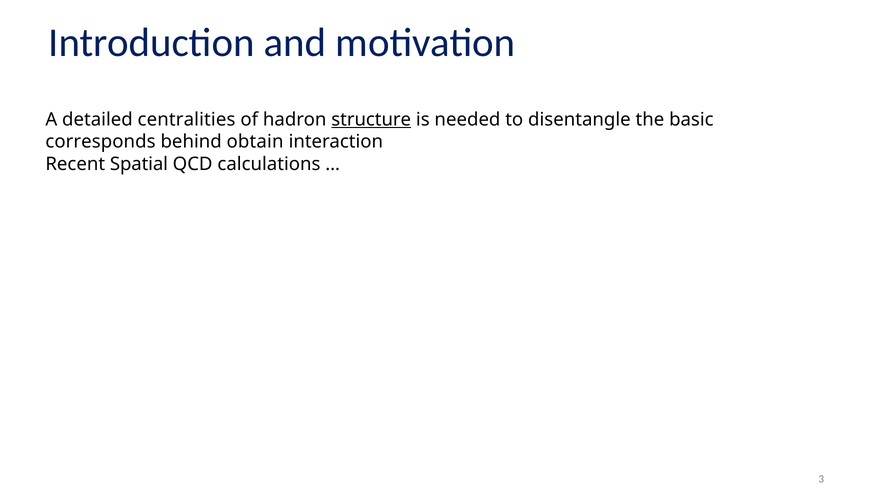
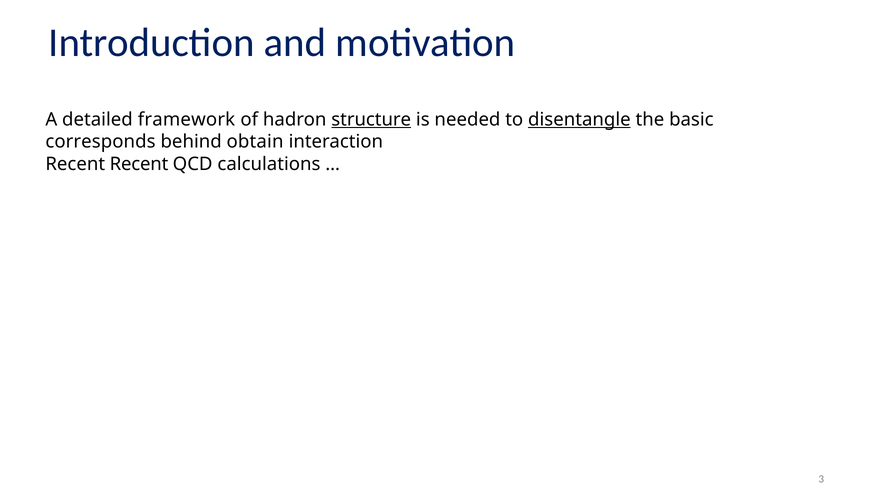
centralities: centralities -> framework (186, 119)
disentangle underline: none -> present (579, 119)
Recent Spatial: Spatial -> Recent (139, 164)
